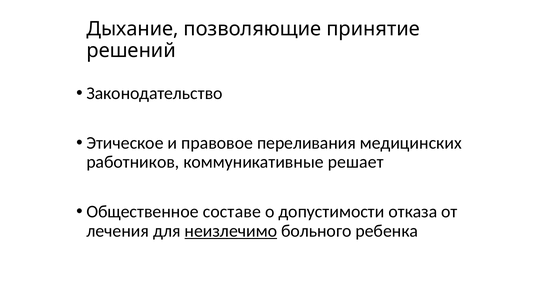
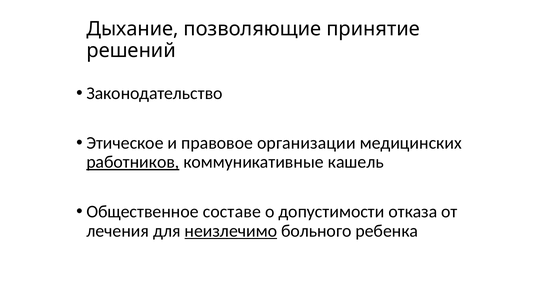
переливания: переливания -> организации (306, 143)
работников underline: none -> present (133, 162)
решает: решает -> кашель (356, 162)
